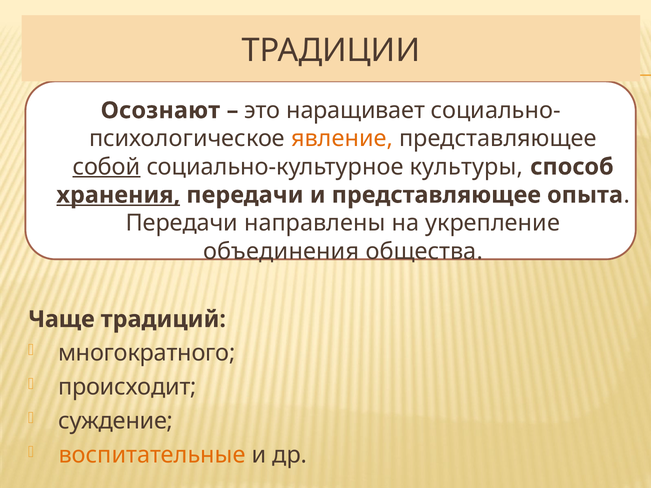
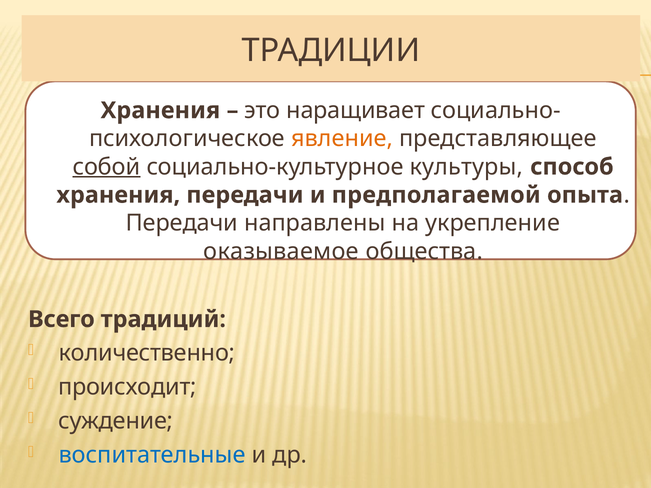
Осознают: Осознают -> Хранения (160, 111)
хранения underline: present -> none (118, 195)
и представляющее: представляющее -> предполагаемой (436, 195)
объединения: объединения -> оказываемое (281, 251)
Чаще: Чаще -> Всего (61, 319)
многократного: многократного -> количественно (147, 353)
воспитательные colour: orange -> blue (152, 455)
